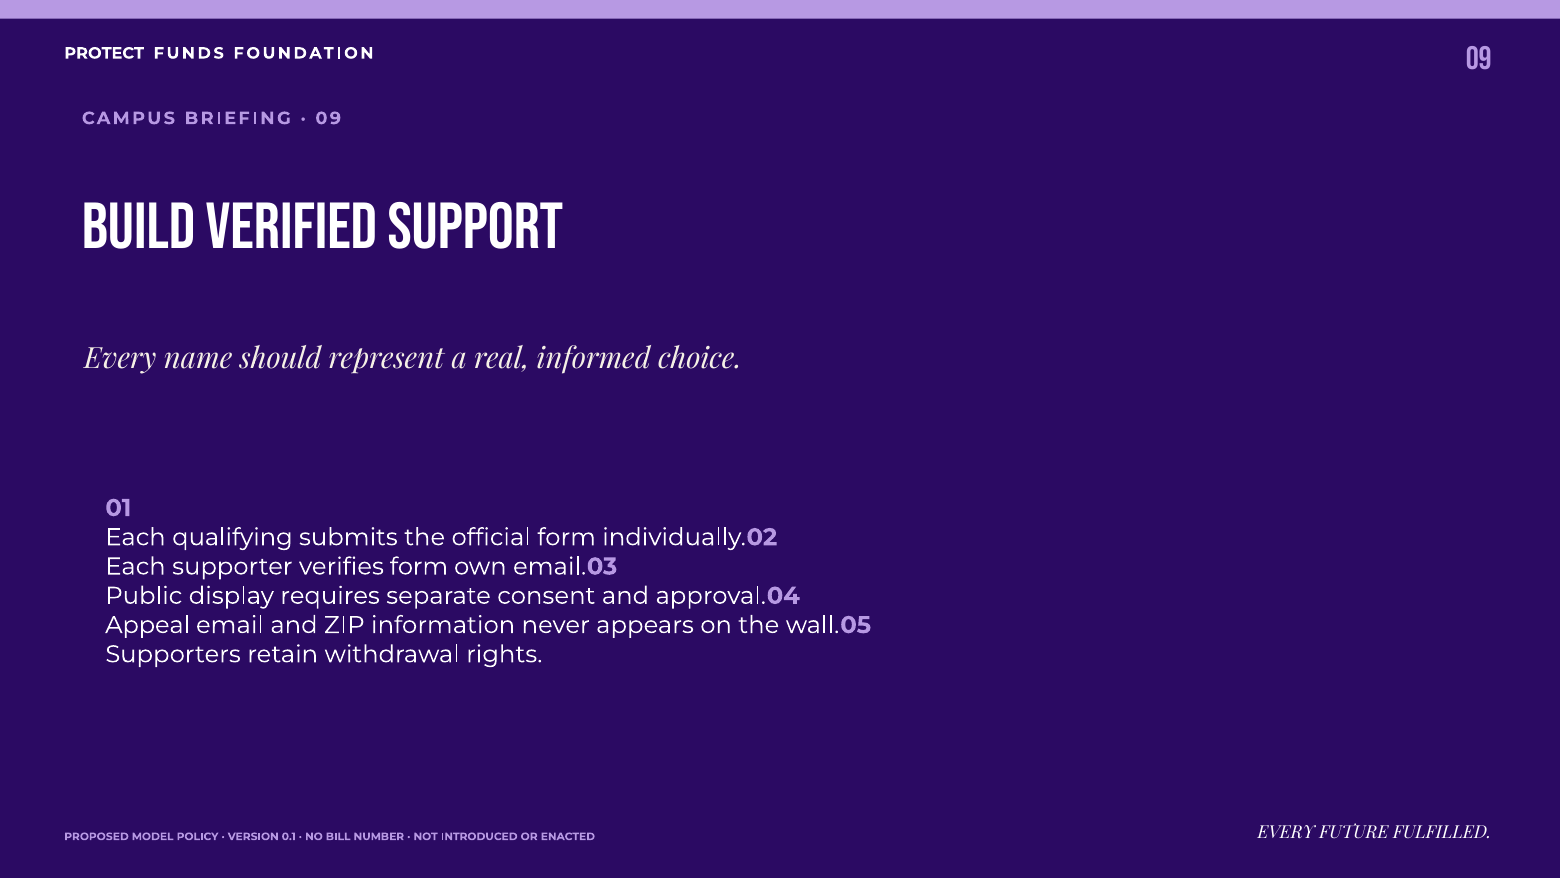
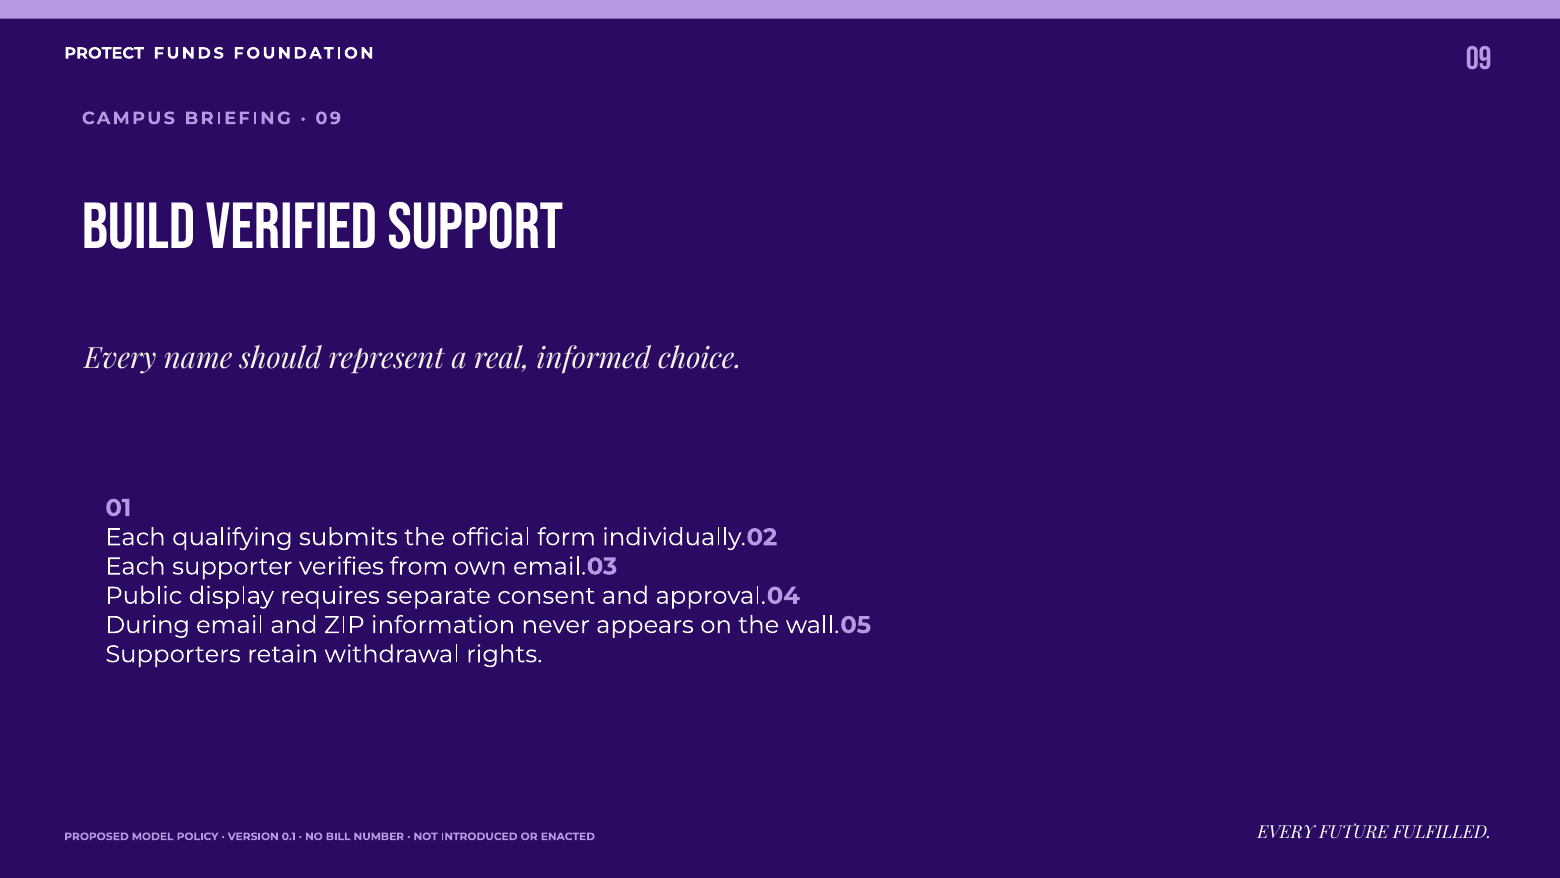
verifies form: form -> from (419, 566)
Appeal: Appeal -> During (148, 625)
